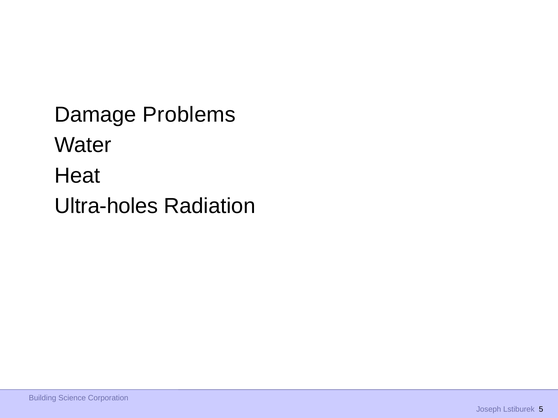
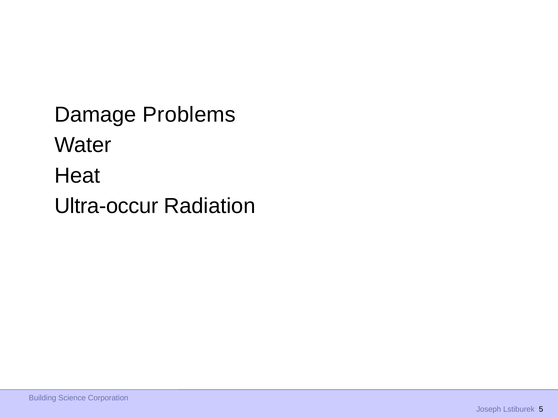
Ultra-holes: Ultra-holes -> Ultra-occur (106, 206)
